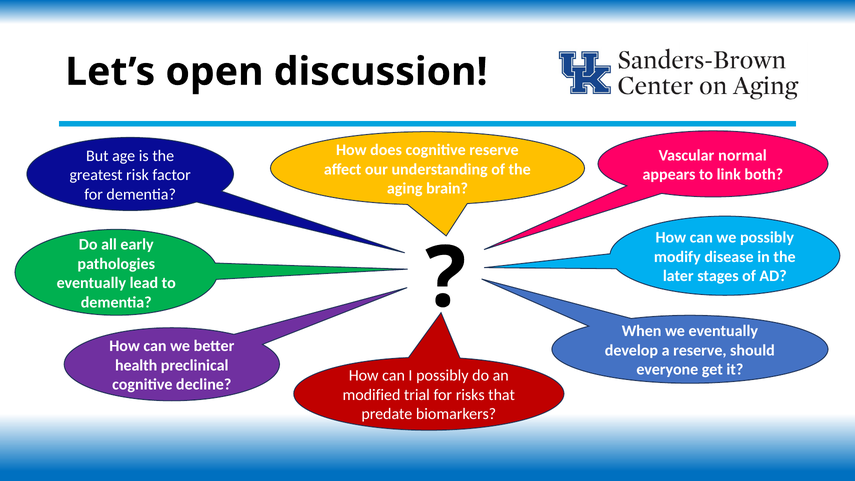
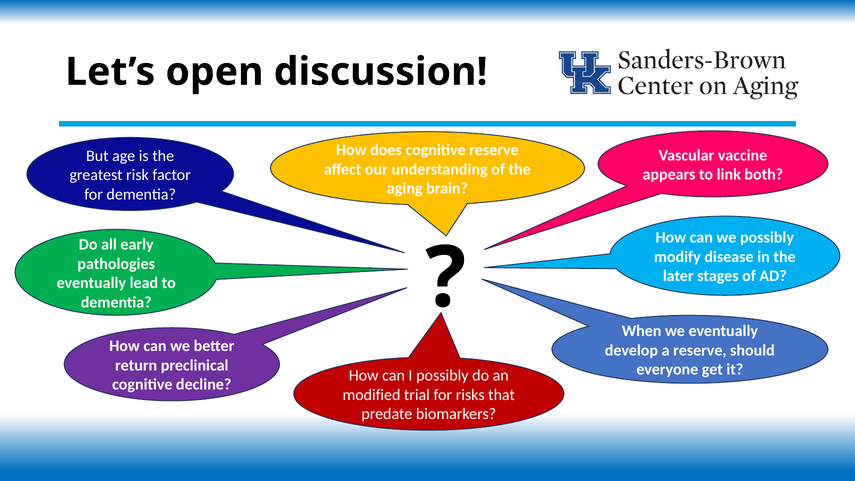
normal: normal -> vaccine (743, 155)
health: health -> return (136, 365)
